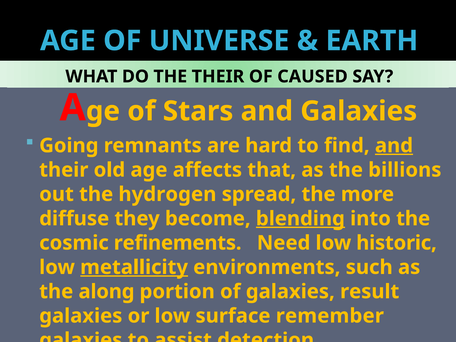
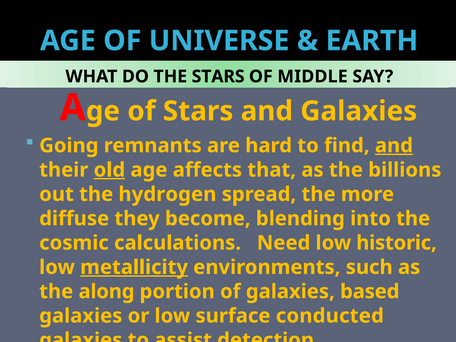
THE THEIR: THEIR -> STARS (218, 76)
CAUSED: CAUSED -> MIDDLE (312, 76)
old underline: none -> present (109, 170)
blending underline: present -> none (300, 219)
refinements: refinements -> calculations (178, 243)
result: result -> based (370, 292)
remember: remember -> conducted (330, 316)
